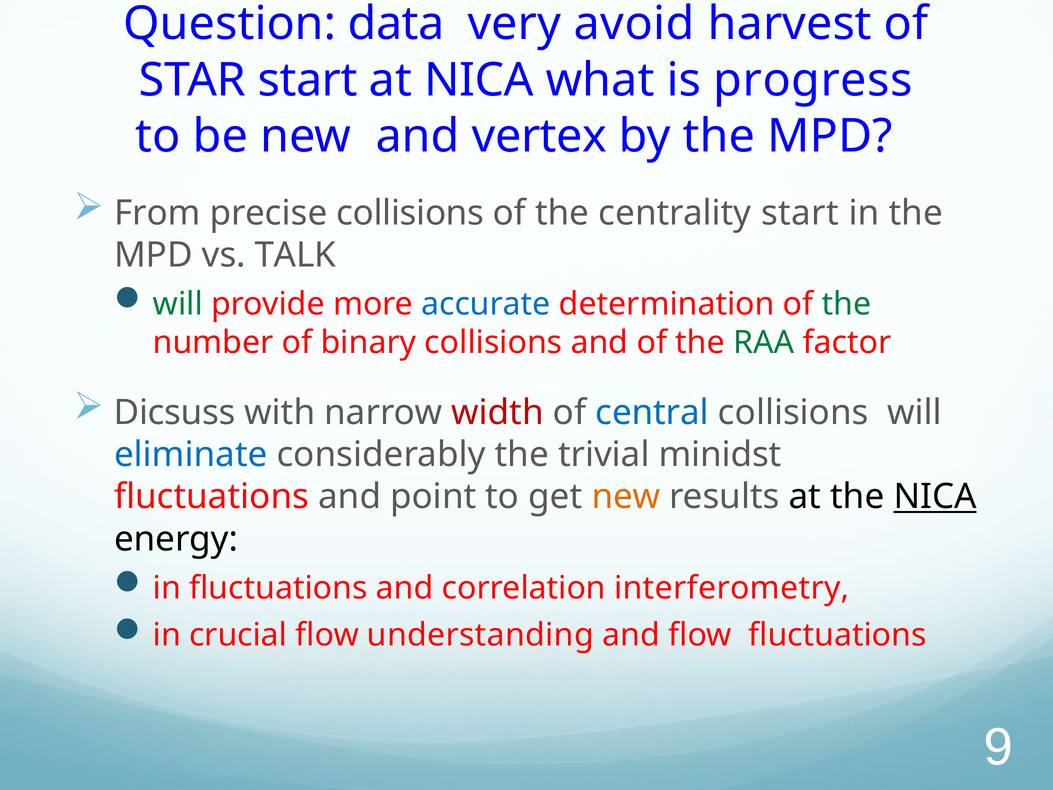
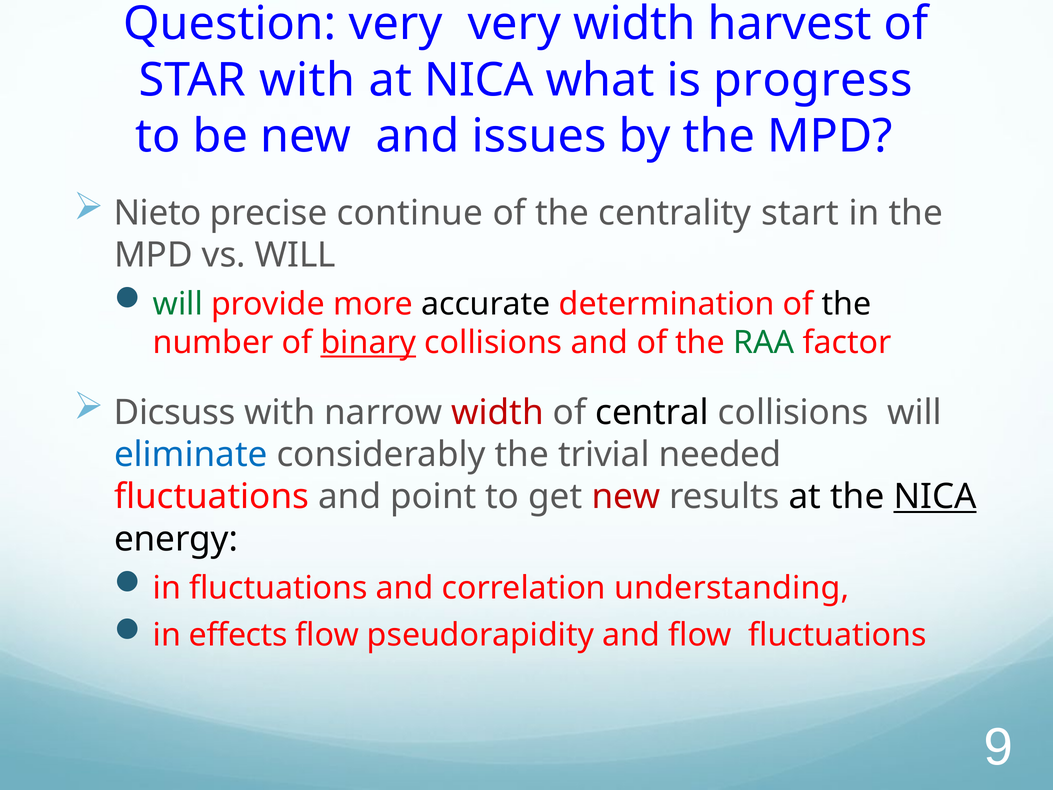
Question data: data -> very (396, 24)
very avoid: avoid -> width (634, 24)
STAR start: start -> with (307, 80)
vertex: vertex -> issues (539, 136)
From: From -> Nieto (158, 213)
precise collisions: collisions -> continue (410, 213)
vs TALK: TALK -> WILL (295, 255)
accurate colour: blue -> black (486, 304)
the colour: green -> black (847, 304)
binary underline: none -> present (368, 343)
central colour: blue -> black (652, 412)
minidst: minidst -> needed (720, 455)
new colour: orange -> red (626, 497)
interferometry: interferometry -> understanding (732, 588)
crucial: crucial -> effects (238, 635)
understanding: understanding -> pseudorapidity (481, 635)
